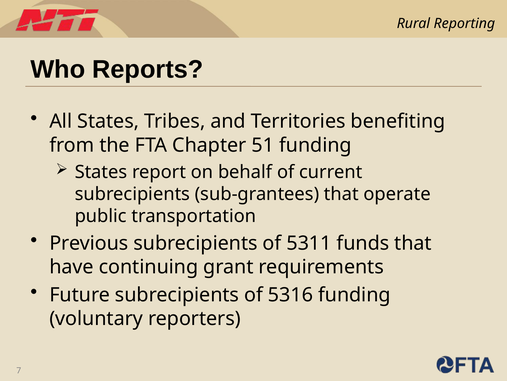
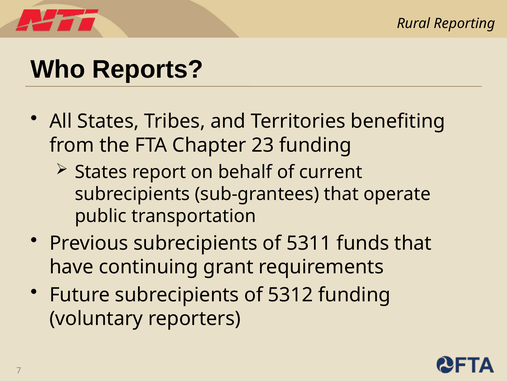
51: 51 -> 23 (263, 145)
5316: 5316 -> 5312 (291, 294)
